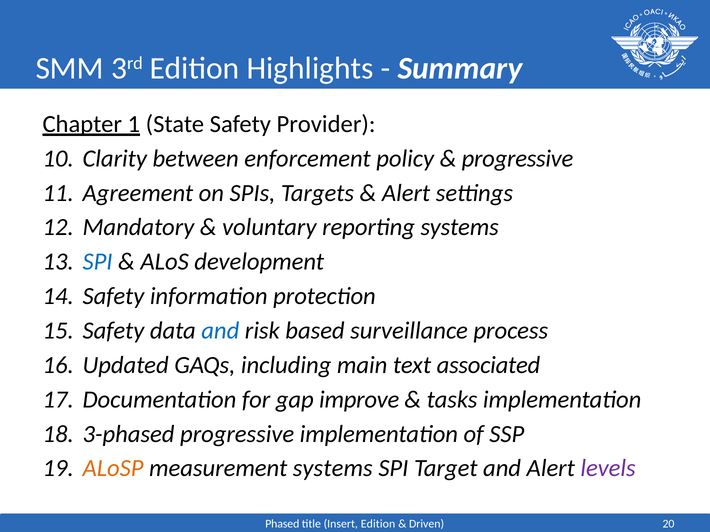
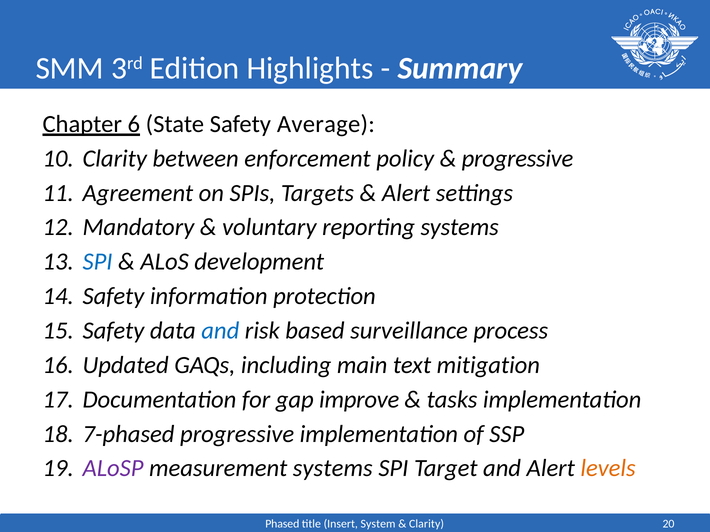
1: 1 -> 6 (134, 124)
Provider: Provider -> Average (326, 124)
associated: associated -> mitigation (488, 365)
3-phased: 3-phased -> 7-phased (129, 434)
ALoSP colour: orange -> purple (113, 469)
levels colour: purple -> orange (608, 469)
Insert Edition: Edition -> System (378, 524)
Driven: Driven -> Clarity (427, 524)
